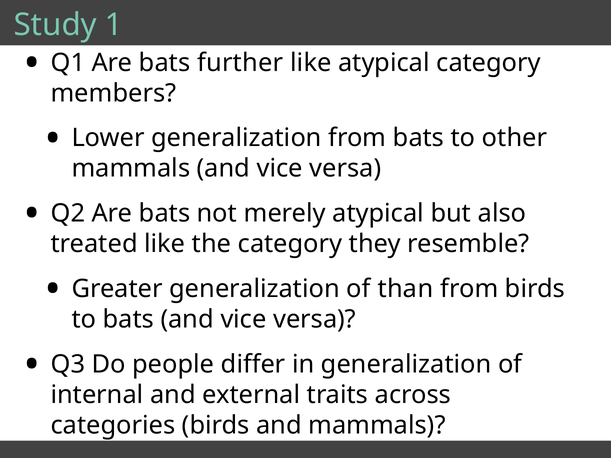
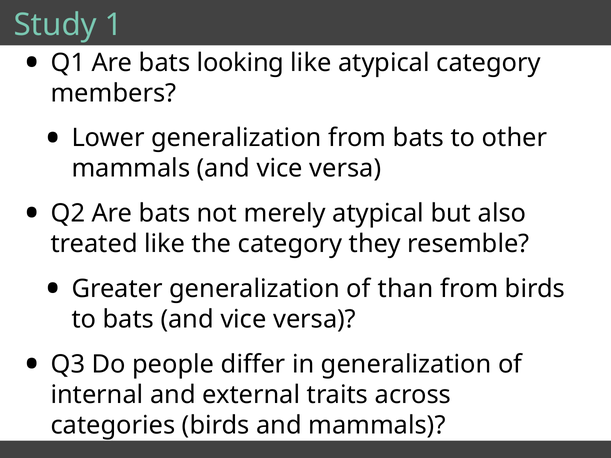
further: further -> looking (240, 63)
